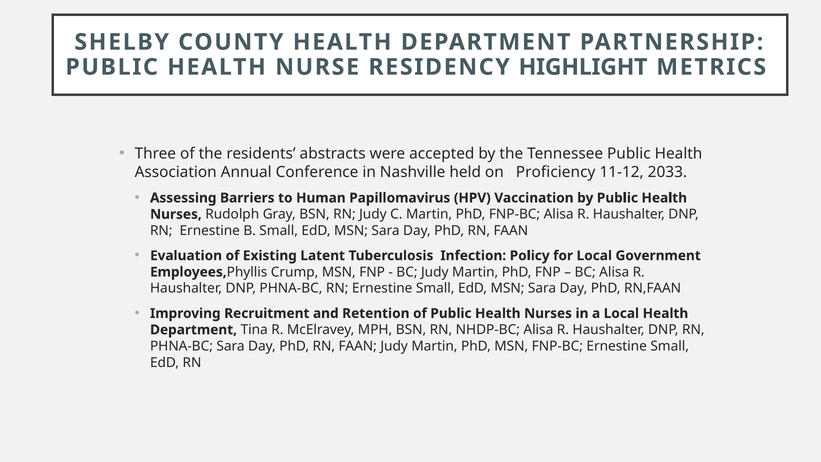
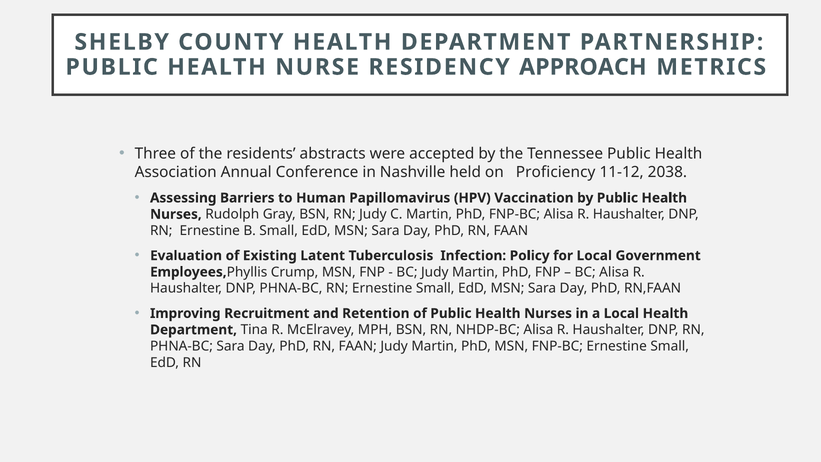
HIGHLIGHT: HIGHLIGHT -> APPROACH (583, 67)
2033: 2033 -> 2038 (667, 172)
